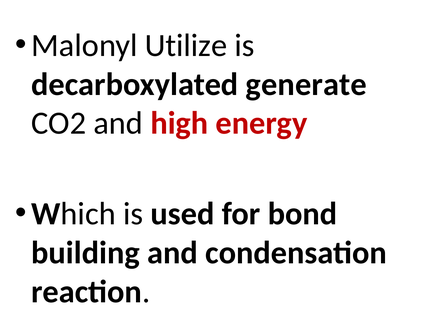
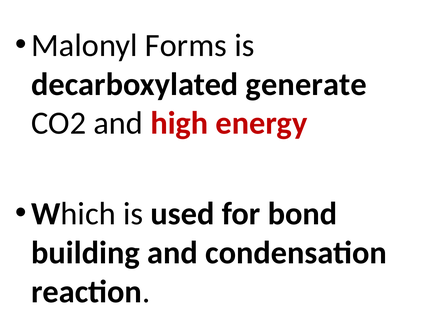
Utilize: Utilize -> Forms (186, 45)
